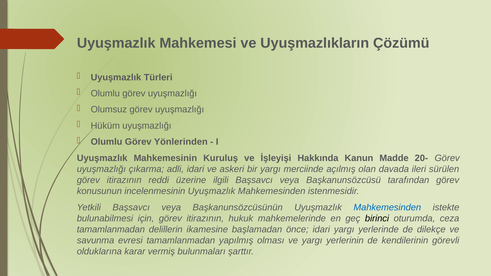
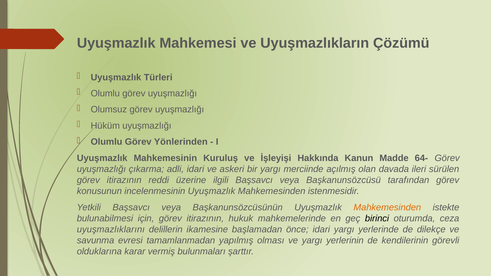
20-: 20- -> 64- (421, 158)
Mahkemesinden colour: blue -> orange (387, 207)
tamamlanmadan: tamamlanmadan -> uyuşmazlıklarını (111, 230)
